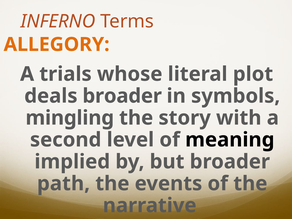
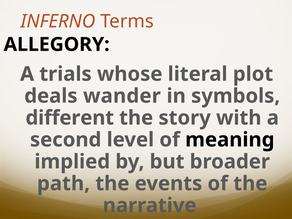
ALLEGORY colour: orange -> black (57, 45)
deals broader: broader -> wander (122, 96)
mingling: mingling -> different (70, 118)
